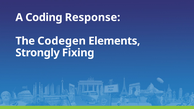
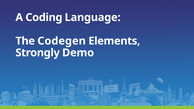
Response: Response -> Language (93, 17)
Fixing: Fixing -> Demo (78, 53)
